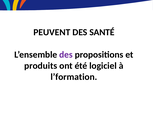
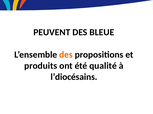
SANTÉ: SANTÉ -> BLEUE (102, 33)
des colour: purple -> orange (66, 55)
logiciel: logiciel -> qualité (103, 66)
l’formation: l’formation -> l’diocésains (74, 77)
